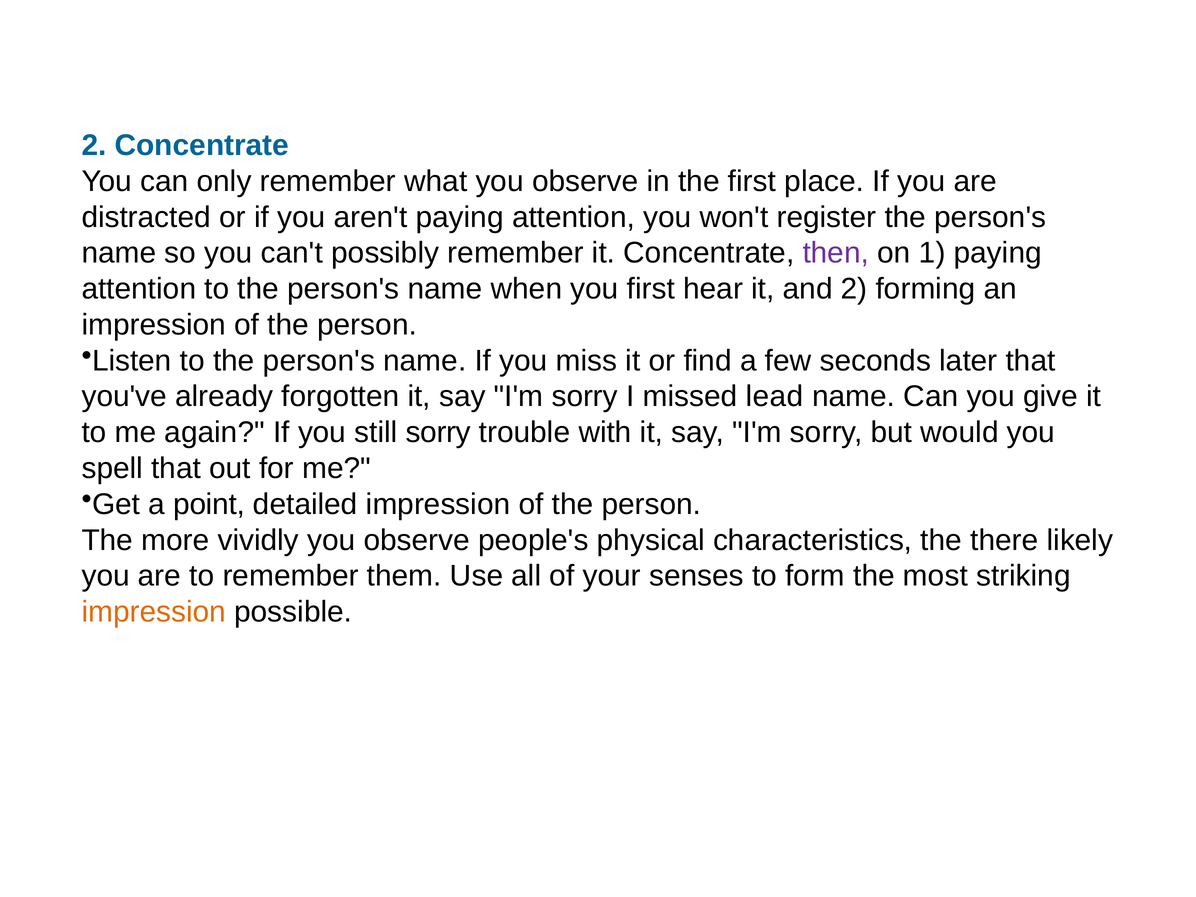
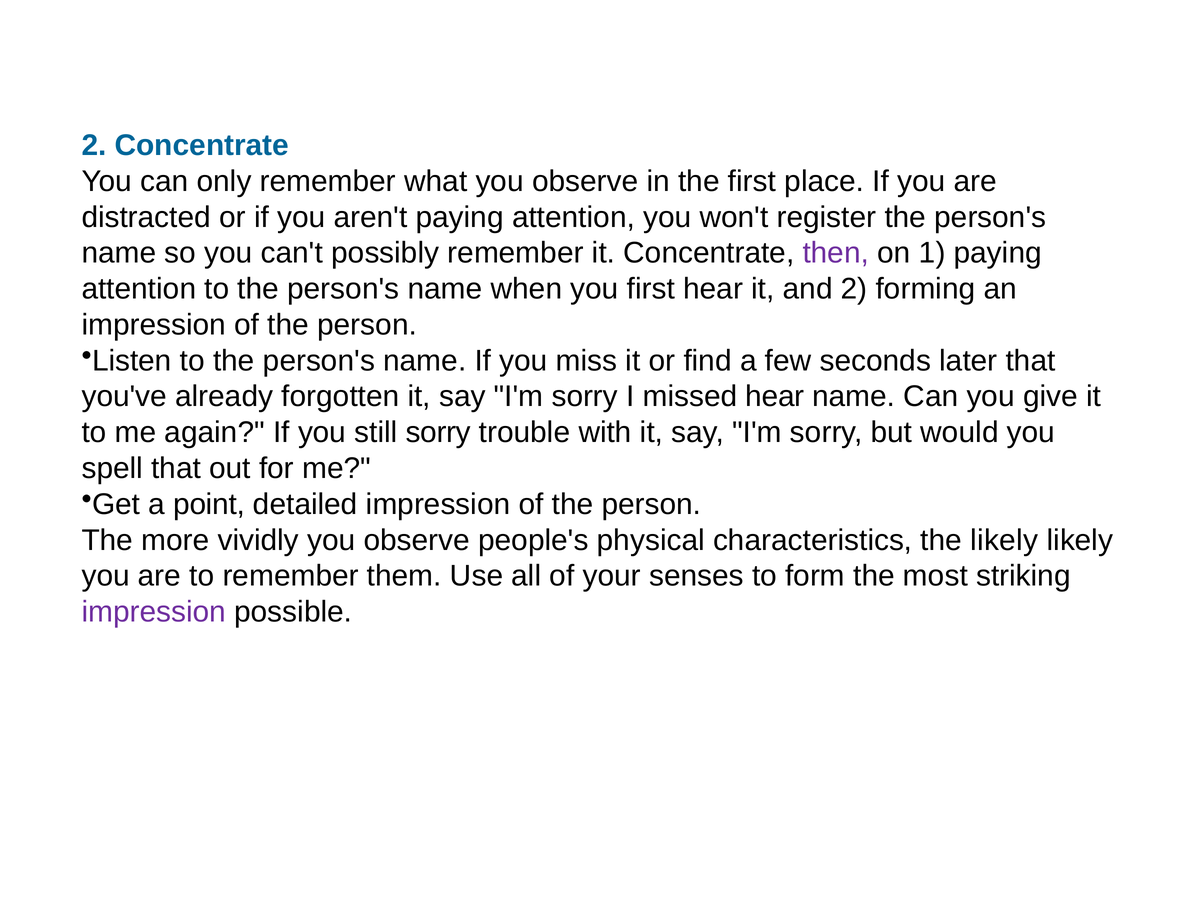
missed lead: lead -> hear (775, 397)
the there: there -> likely (1004, 540)
impression colour: orange -> purple (154, 612)
